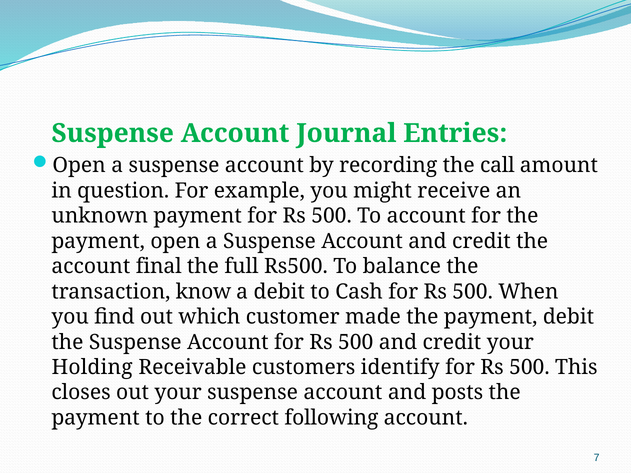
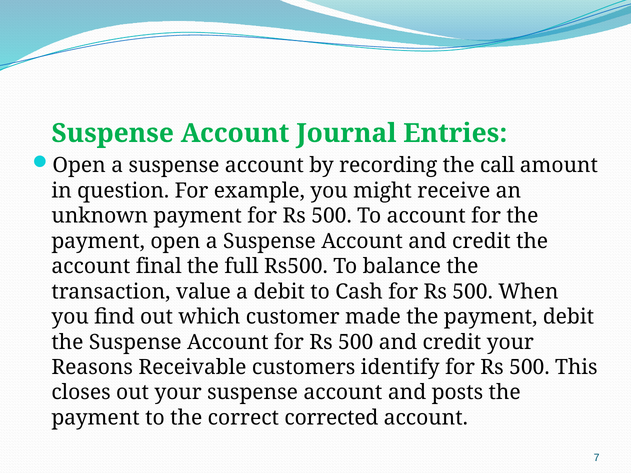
know: know -> value (203, 292)
Holding: Holding -> Reasons (92, 367)
following: following -> corrected (331, 418)
